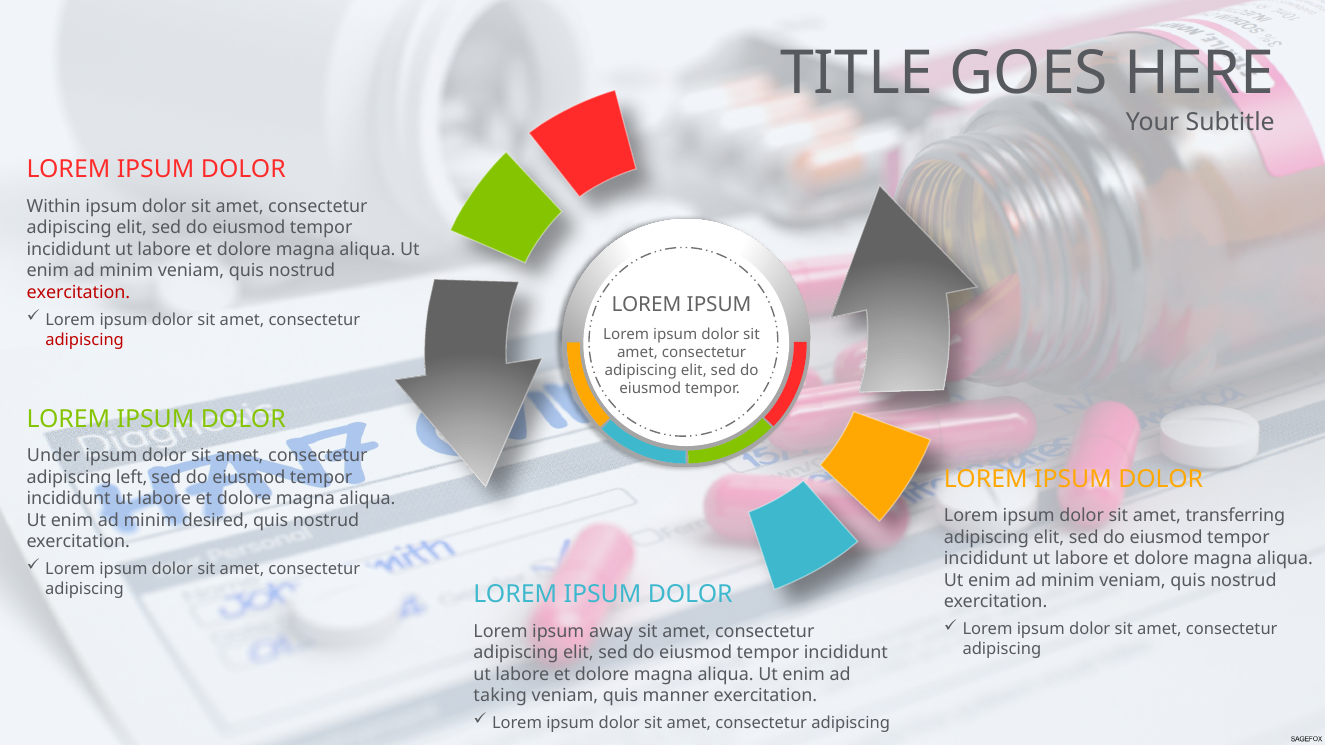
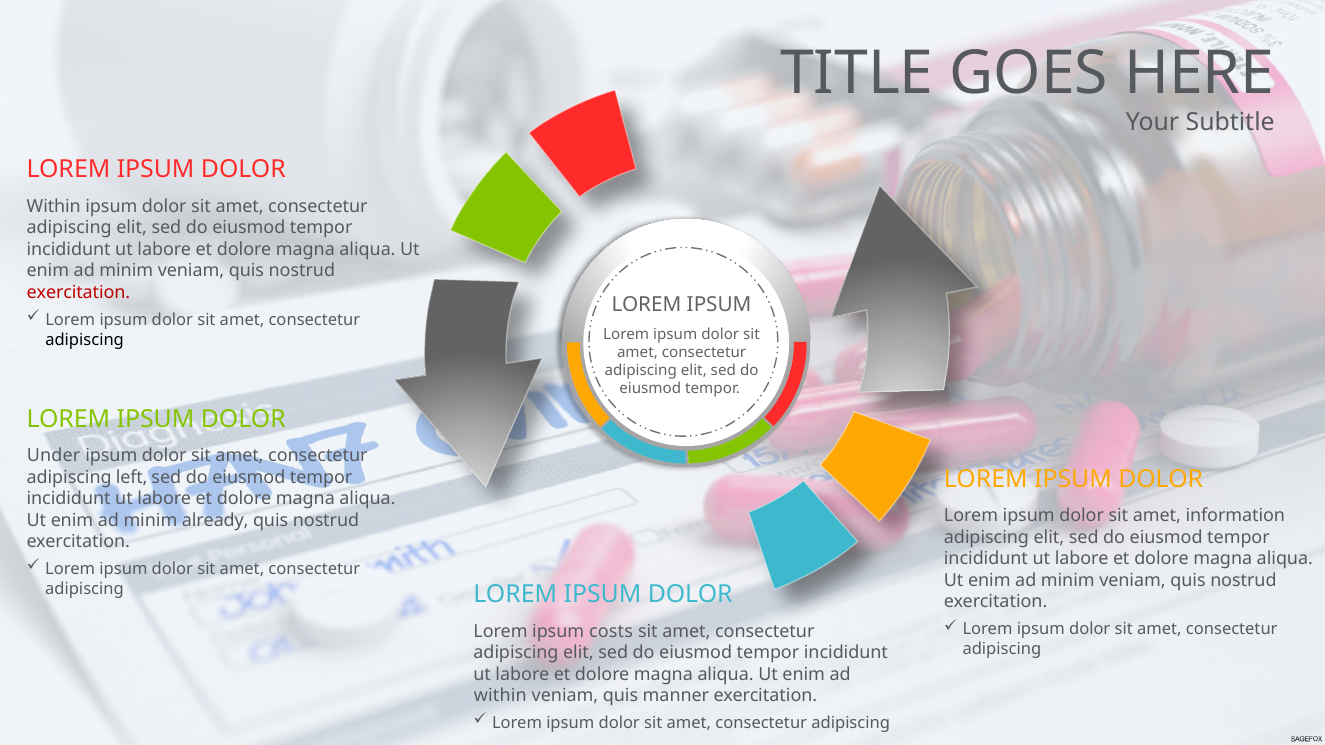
adipiscing colour: red -> black (85, 340)
transferring: transferring -> information (1235, 516)
desired: desired -> already (215, 520)
away: away -> costs (611, 631)
taking: taking -> within (500, 696)
